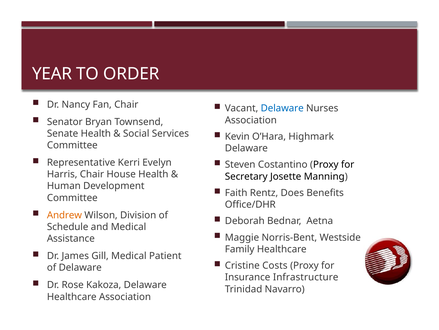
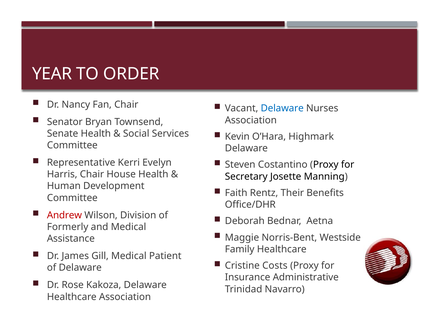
Does: Does -> Their (292, 192)
Andrew colour: orange -> red (64, 215)
Schedule: Schedule -> Formerly (68, 226)
Infrastructure: Infrastructure -> Administrative (306, 277)
